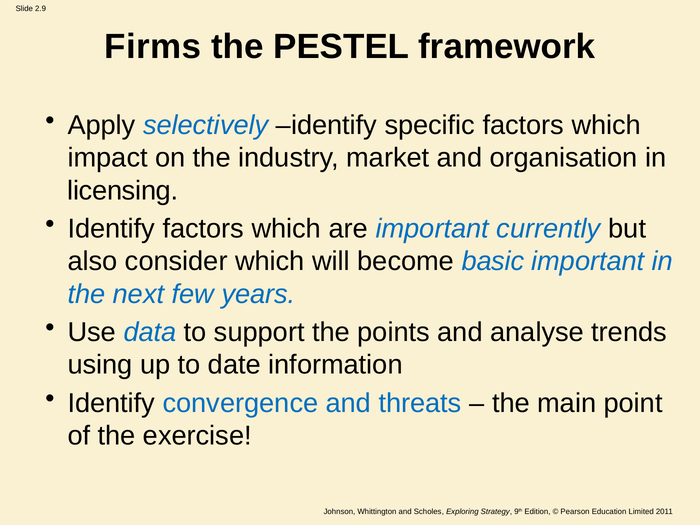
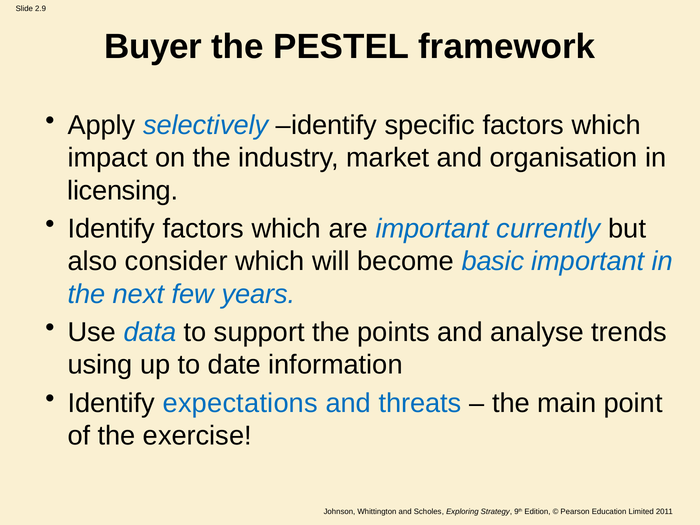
Firms: Firms -> Buyer (153, 47)
convergence: convergence -> expectations (240, 403)
